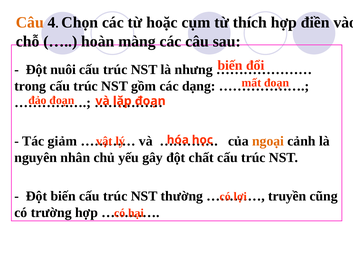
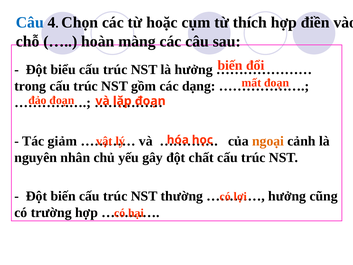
Câu colour: orange -> blue (30, 22)
nuôi: nuôi -> biểu (63, 70)
là nhưng: nhưng -> hưởng (194, 70)
truyền: truyền -> hưởng (287, 196)
